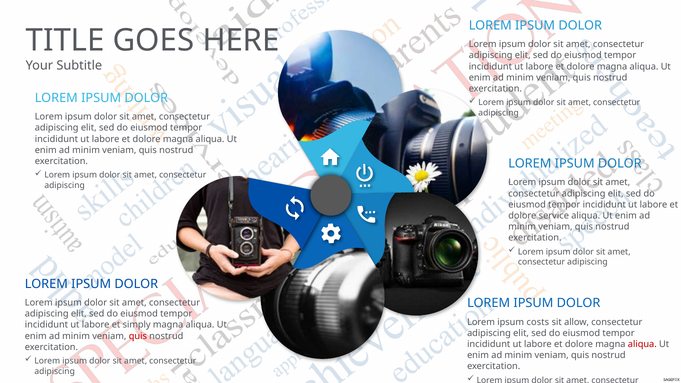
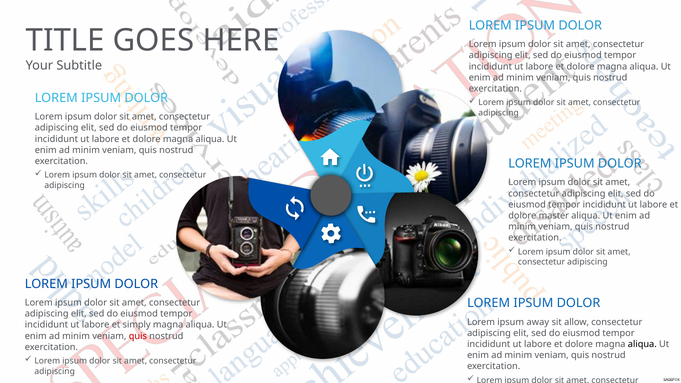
service: service -> master (554, 216)
costs: costs -> away (538, 322)
aliqua colour: red -> black (642, 344)
